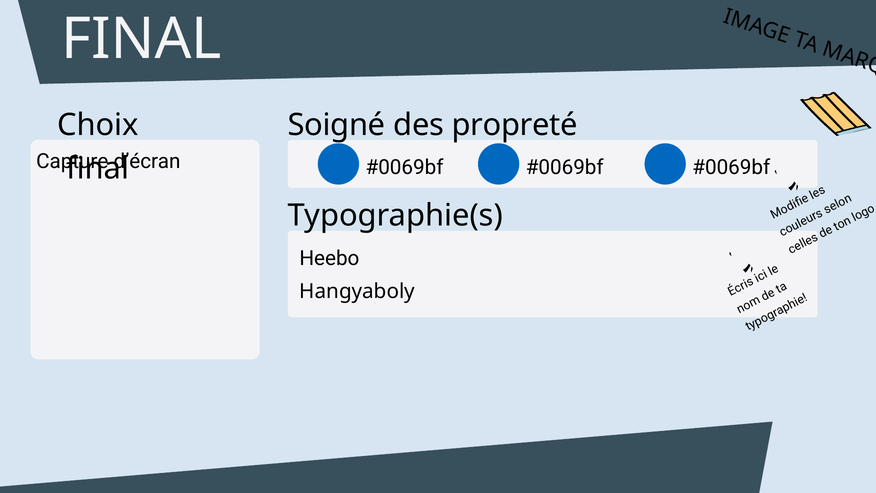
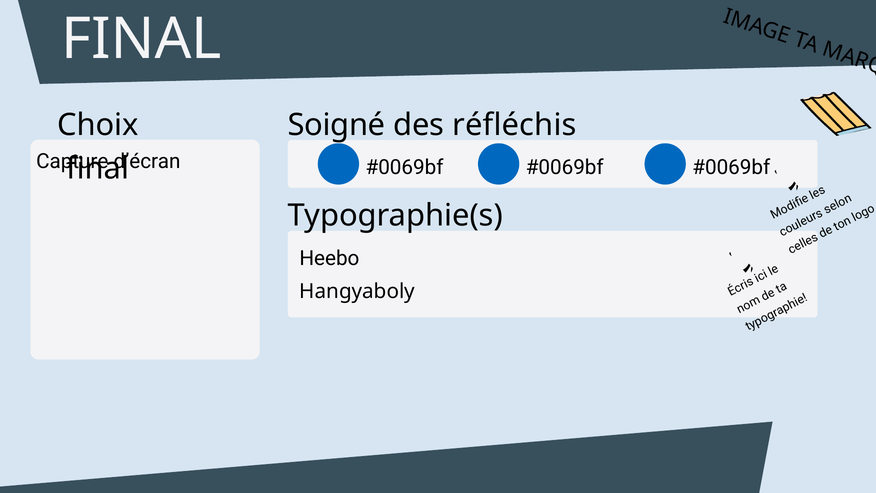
propreté: propreté -> réfléchis (514, 125)
